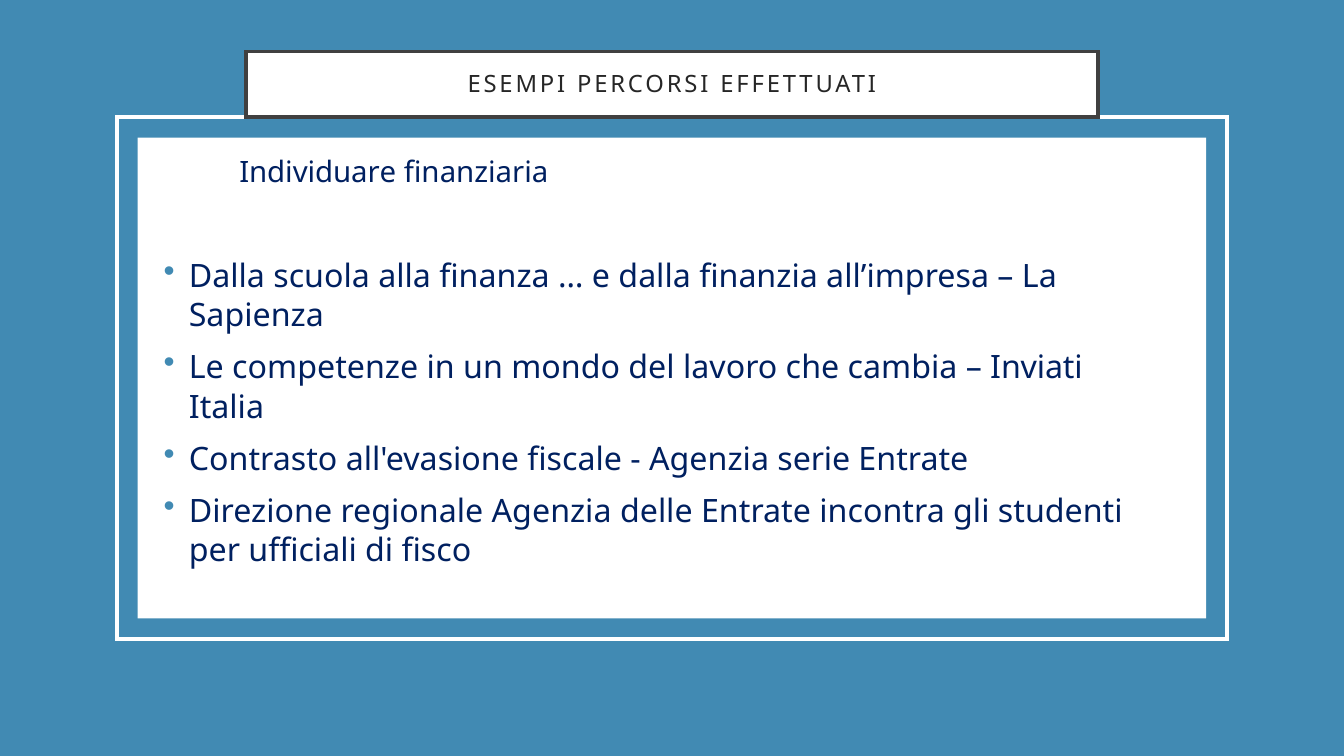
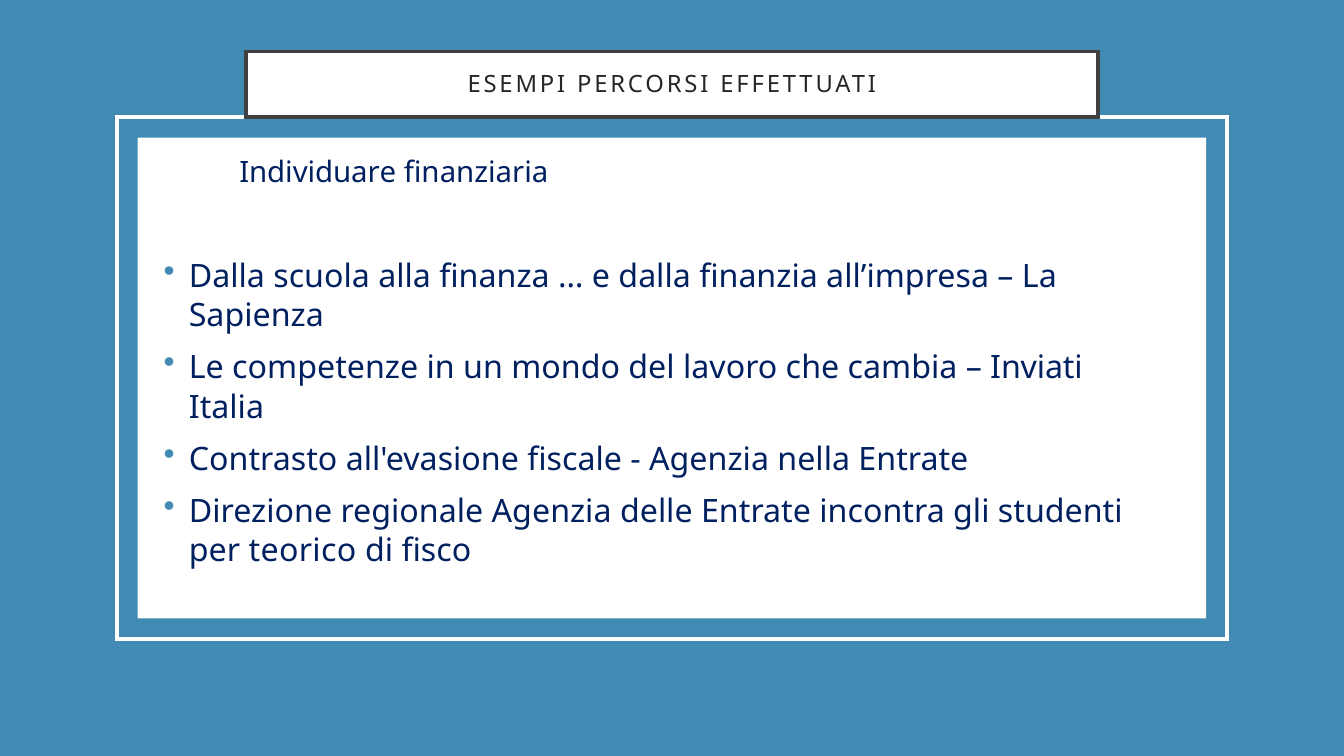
serie: serie -> nella (814, 460)
ufficiali: ufficiali -> teorico (302, 551)
